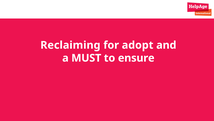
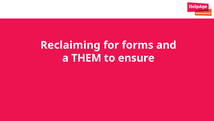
adopt: adopt -> forms (138, 45)
MUST: MUST -> THEM (86, 58)
